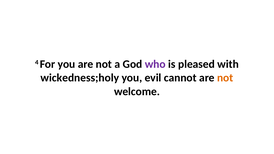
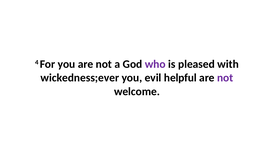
wickedness;holy: wickedness;holy -> wickedness;ever (80, 78)
cannot: cannot -> helpful (180, 78)
not colour: orange -> purple (225, 78)
